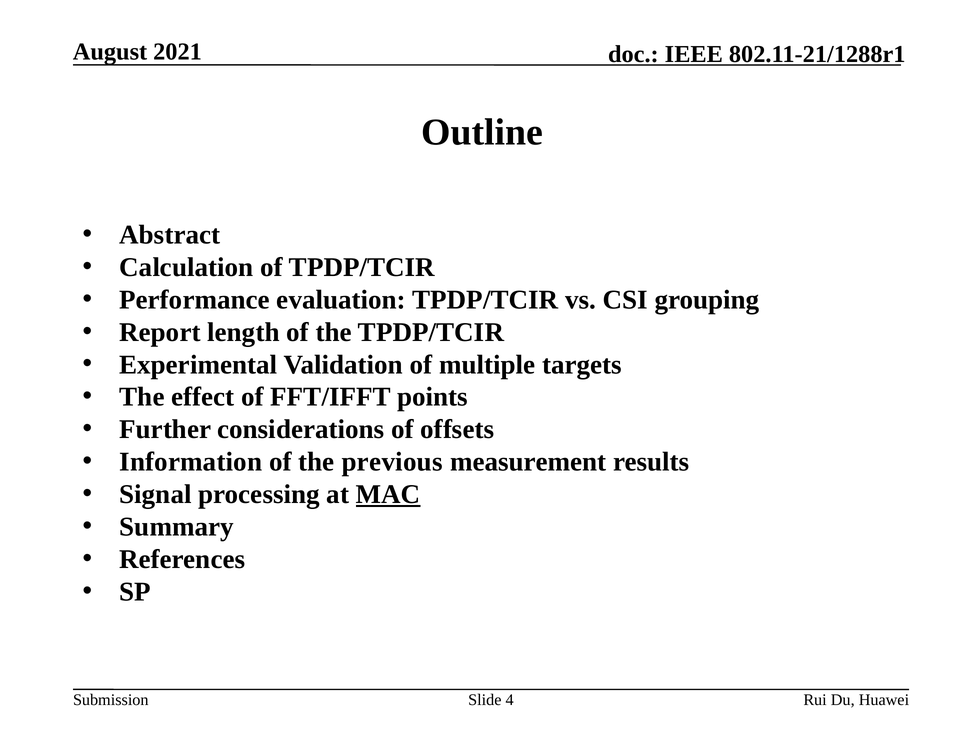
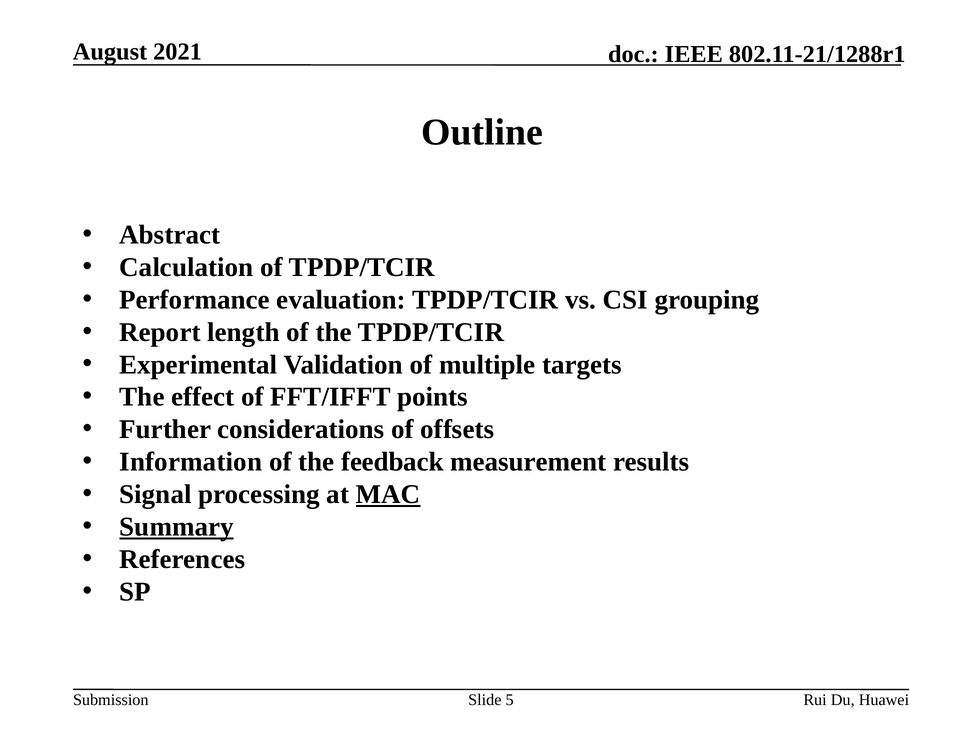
previous: previous -> feedback (392, 462)
Summary underline: none -> present (177, 527)
4: 4 -> 5 (510, 701)
